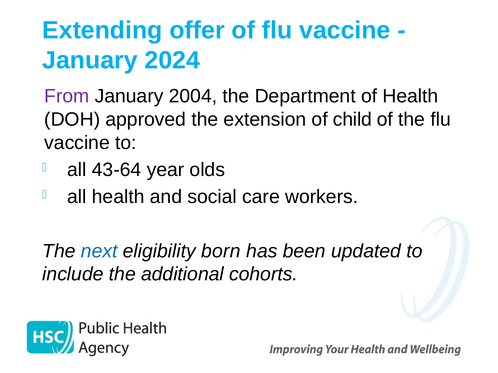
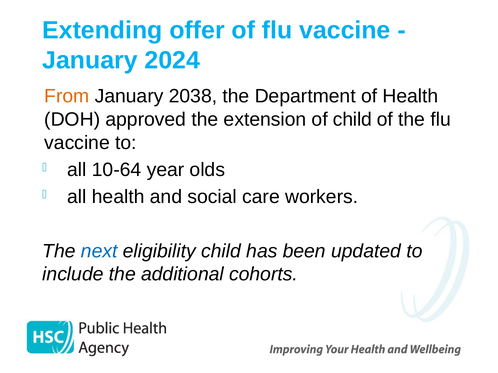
From colour: purple -> orange (67, 96)
2004: 2004 -> 2038 (193, 96)
43-64: 43-64 -> 10-64 (117, 170)
eligibility born: born -> child (221, 251)
